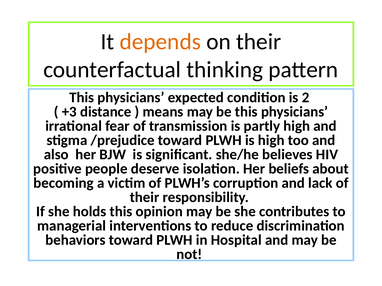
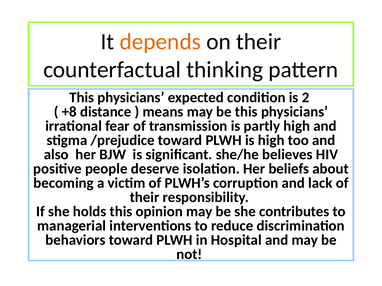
+3: +3 -> +8 (69, 112)
